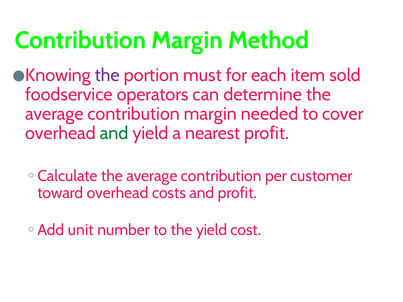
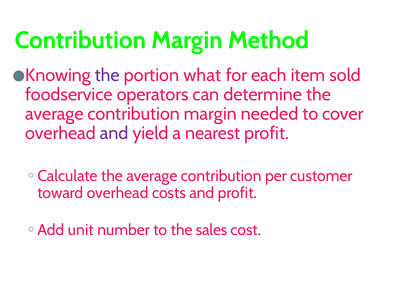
must: must -> what (202, 75)
and colour: green -> purple (114, 133)
the yield: yield -> sales (212, 230)
